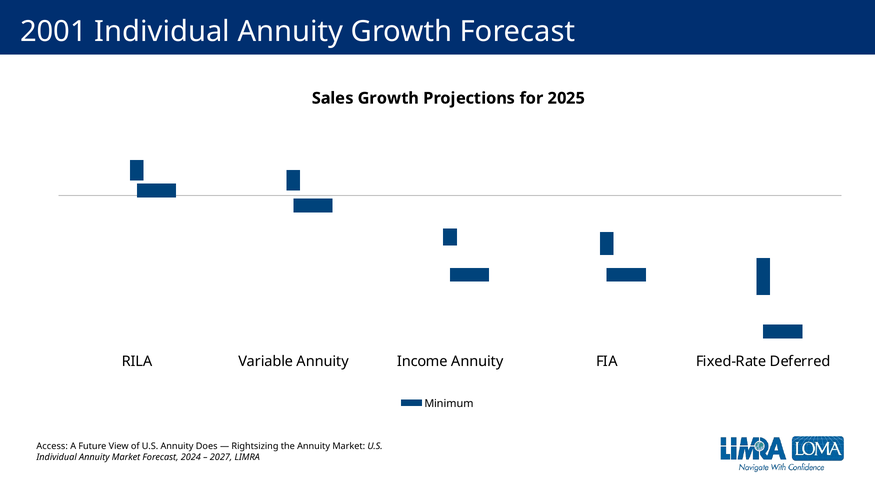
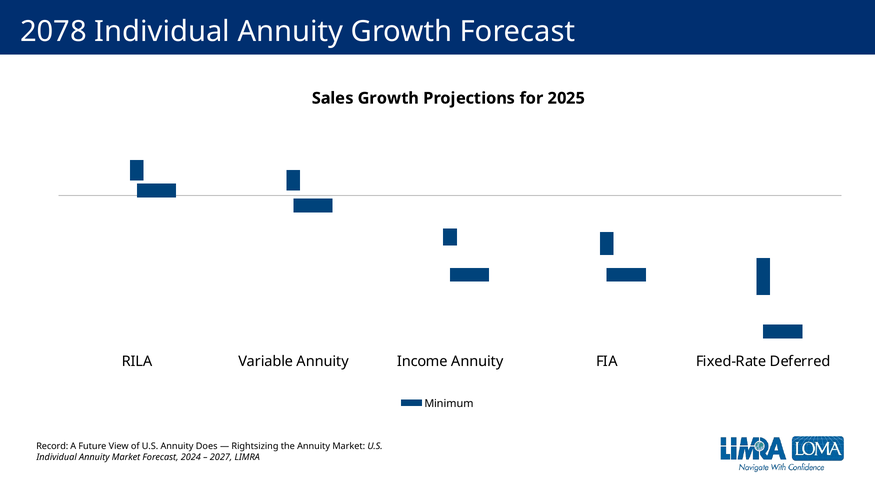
2001: 2001 -> 2078 (53, 32)
Access: Access -> Record (52, 446)
